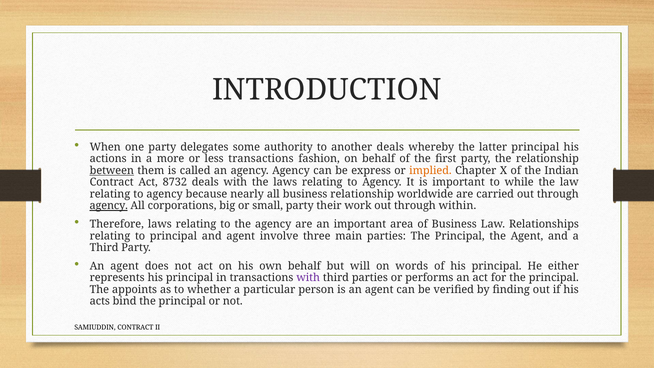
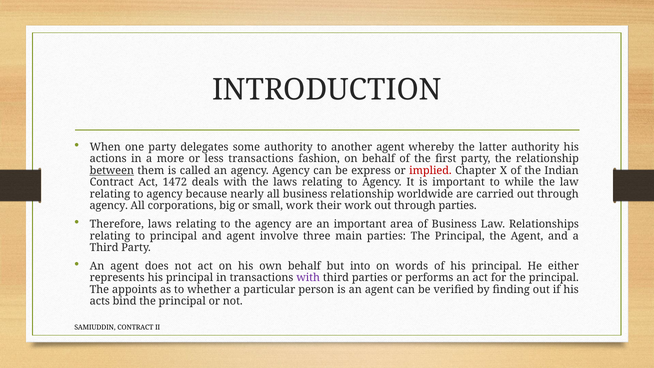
another deals: deals -> agent (390, 147)
latter principal: principal -> authority (535, 147)
implied colour: orange -> red (430, 170)
8732: 8732 -> 1472 (175, 182)
agency underline: present -> none (109, 206)
small party: party -> work (300, 206)
through within: within -> parties (458, 206)
will: will -> into (360, 266)
